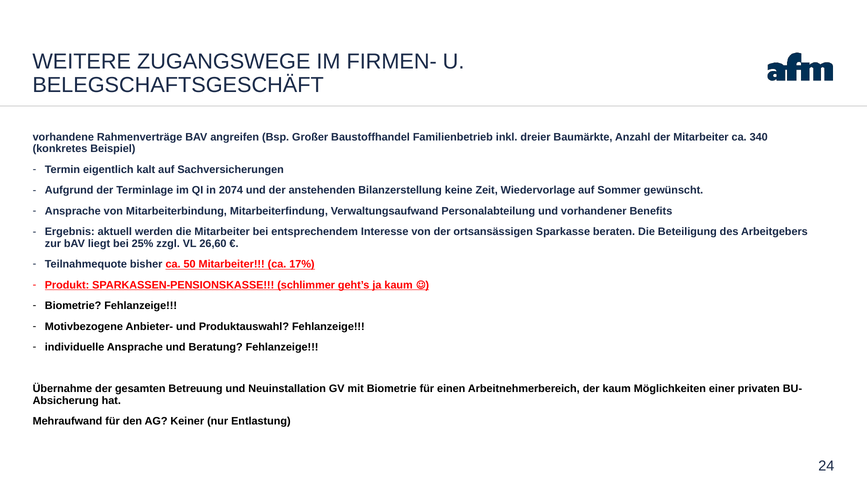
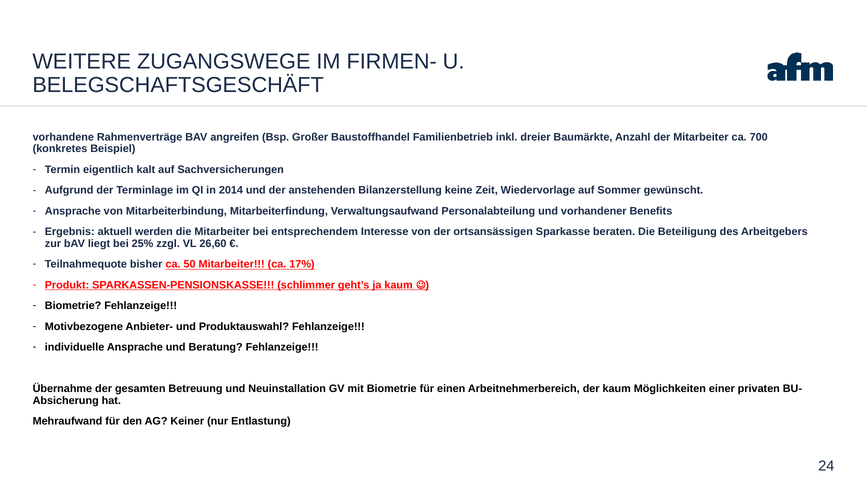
340: 340 -> 700 (759, 137)
2074: 2074 -> 2014 (231, 190)
